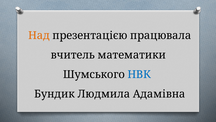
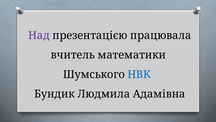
Над colour: orange -> purple (39, 35)
